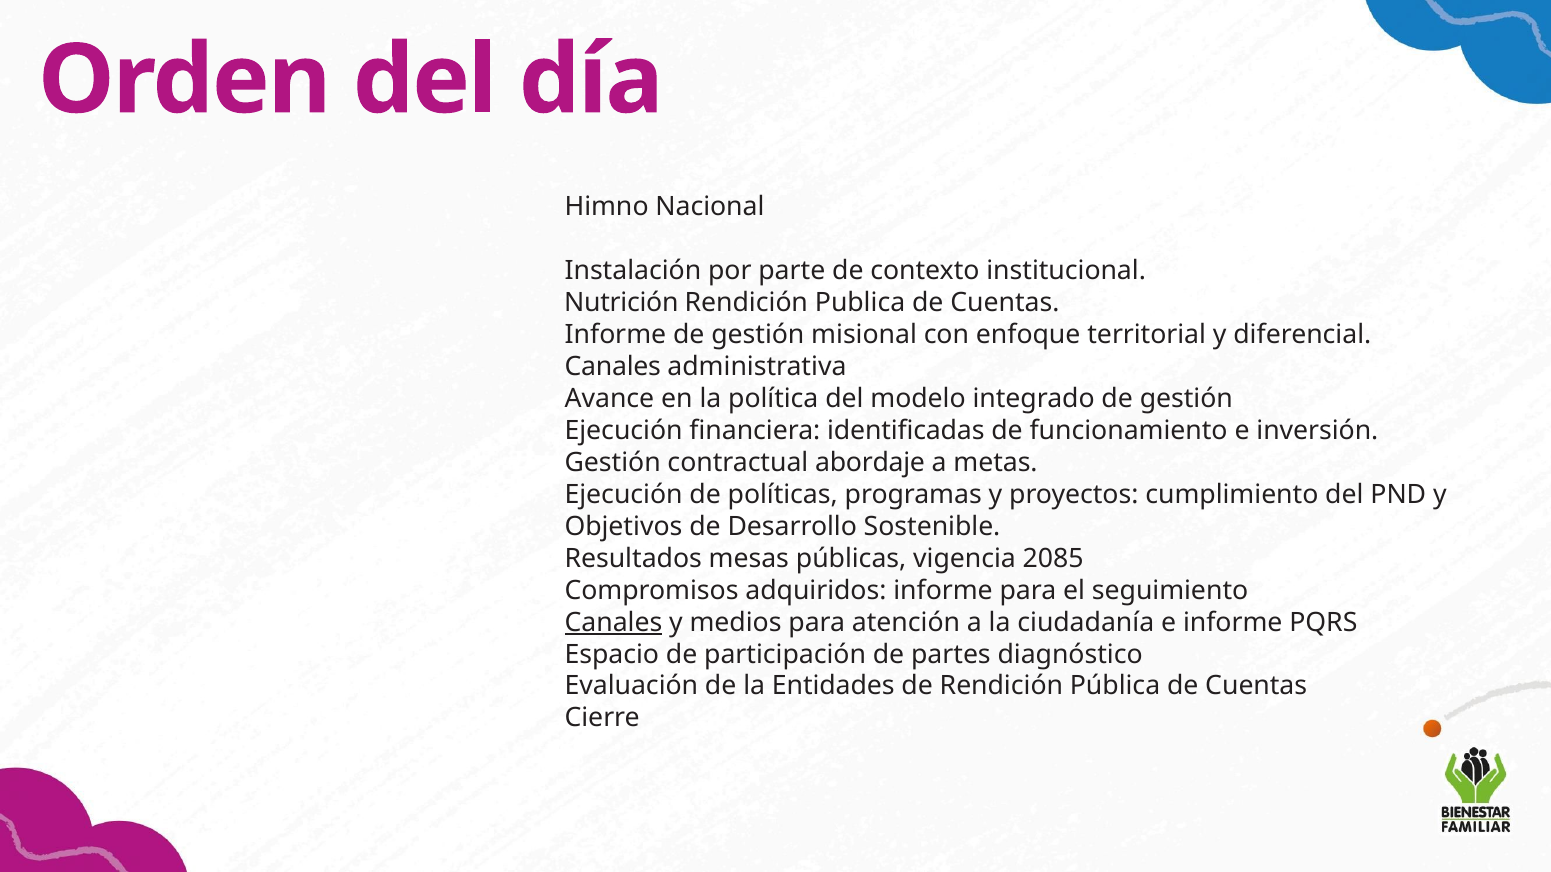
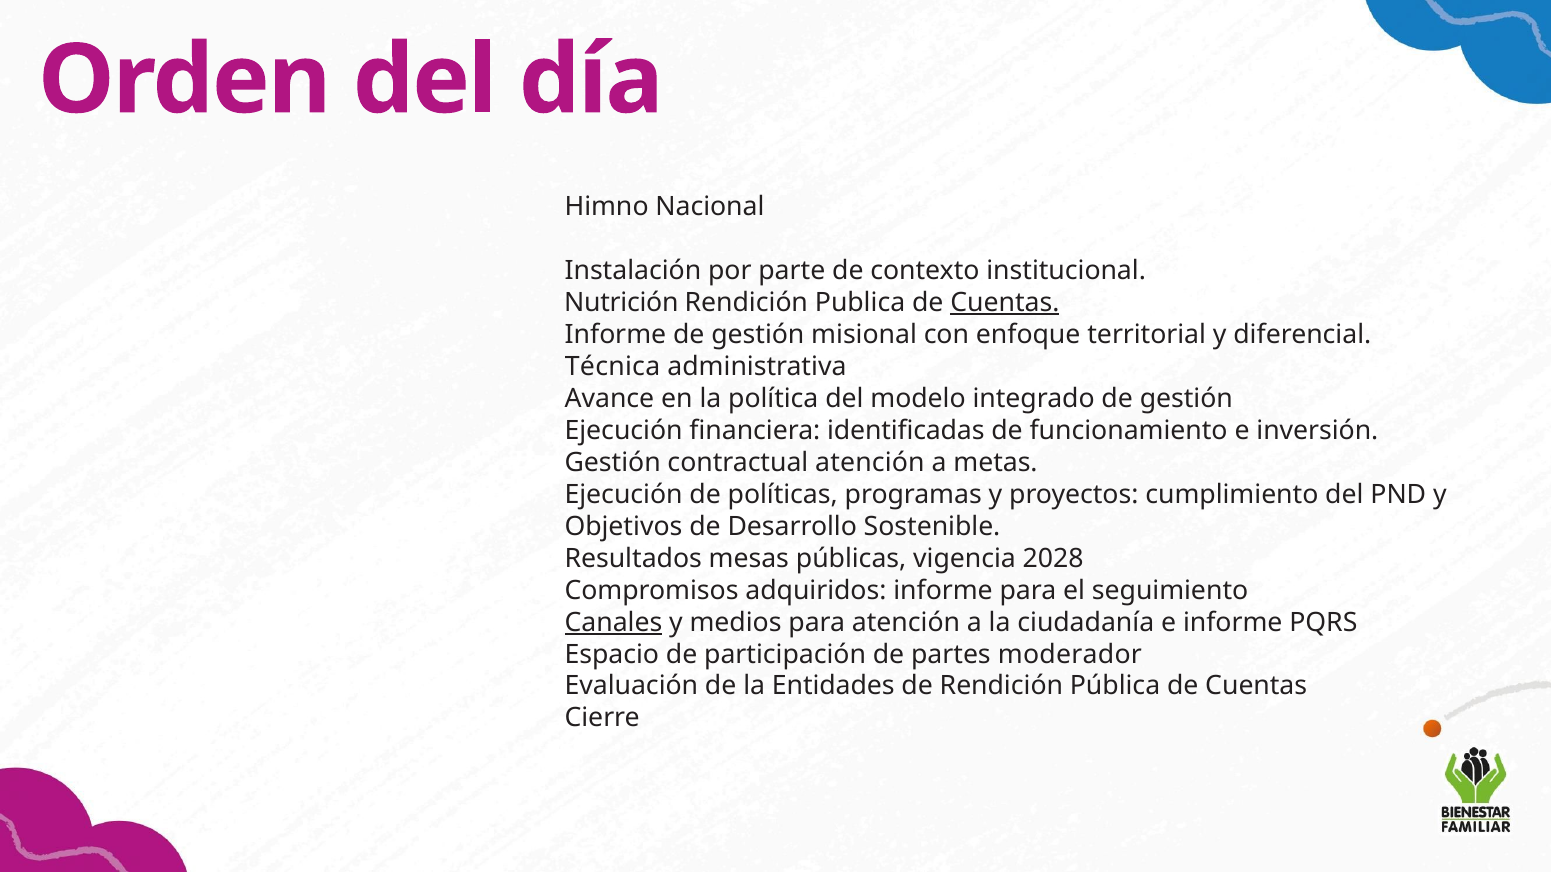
Cuentas underline: none -> present (1005, 303)
Canales: Canales -> Técnica (613, 367)
contractual abordaje: abordaje -> atención (870, 463)
2085: 2085 -> 2028 (1053, 559)
diagnóstico: diagnóstico -> moderador (1070, 655)
